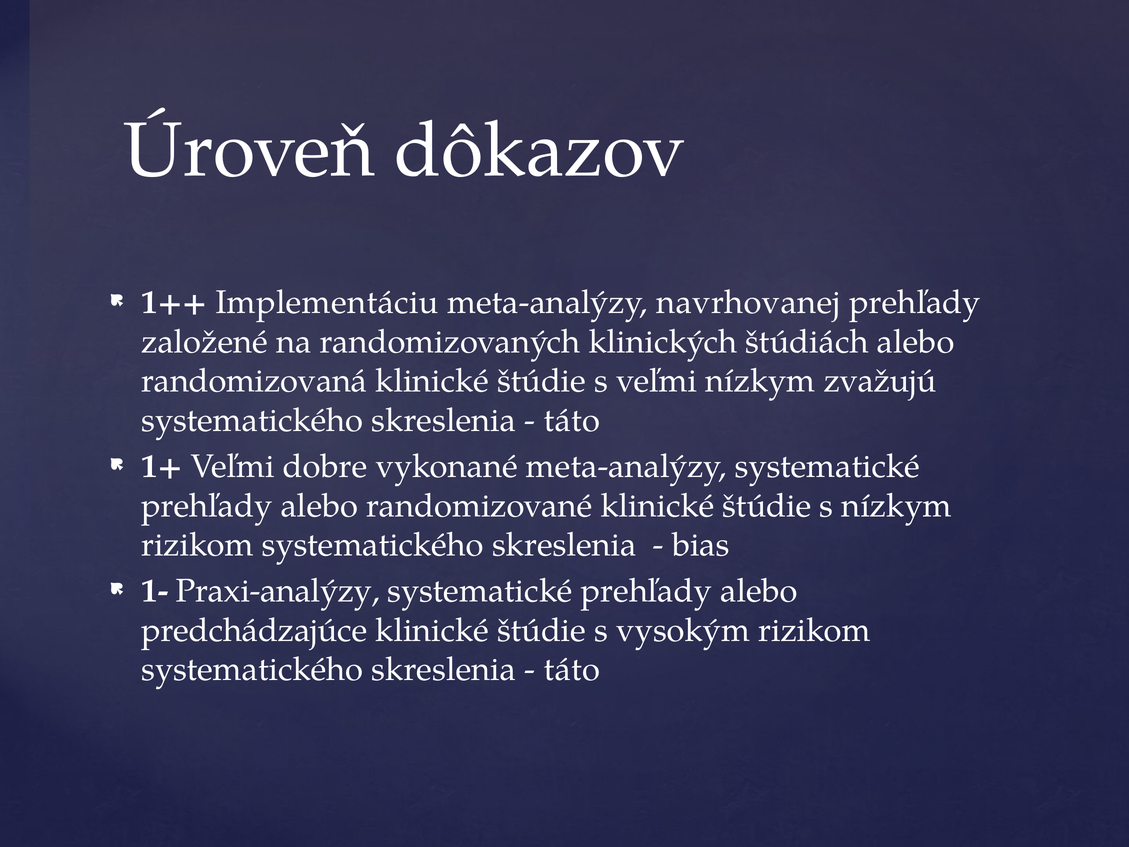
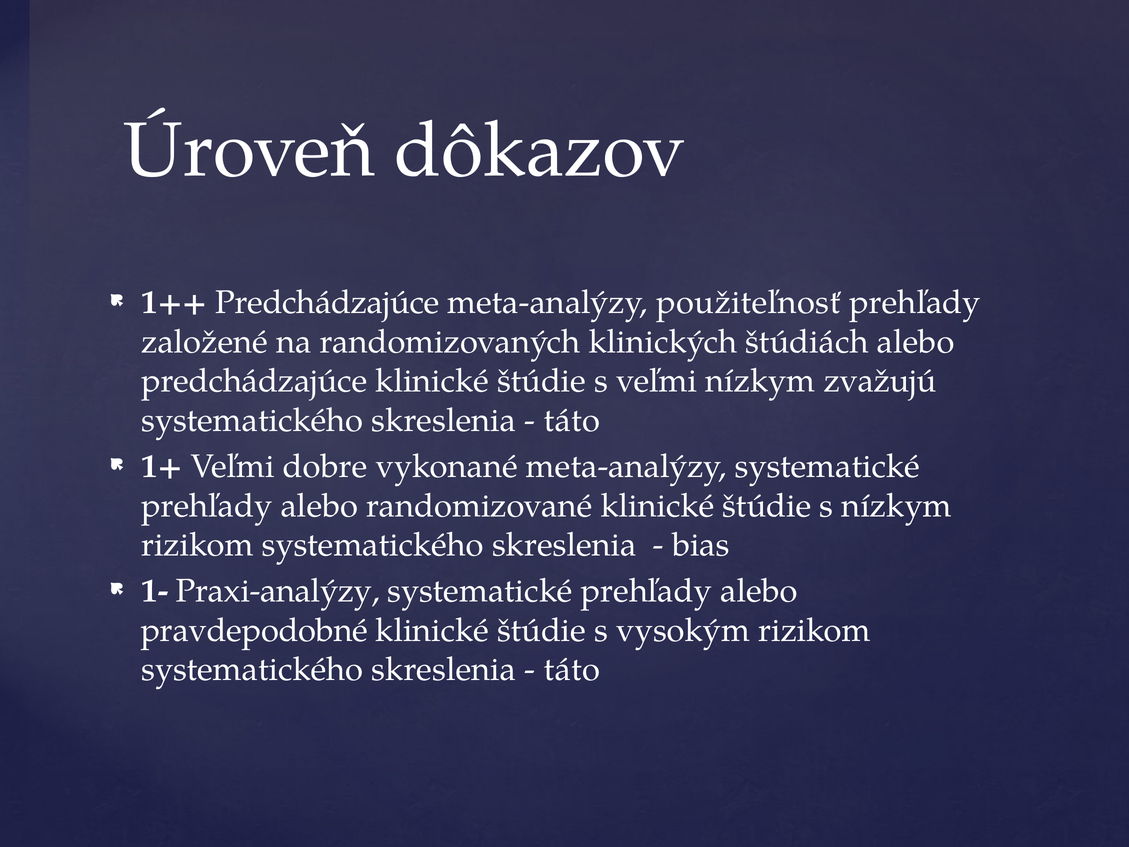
1++ Implementáciu: Implementáciu -> Predchádzajúce (327, 303)
navrhovanej: navrhovanej -> použiteľnosť (748, 303)
randomizovaná: randomizovaná -> predchádzajúce (254, 381)
predchádzajúce: predchádzajúce -> pravdepodobné (254, 631)
